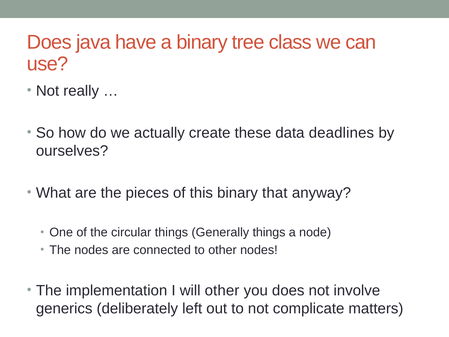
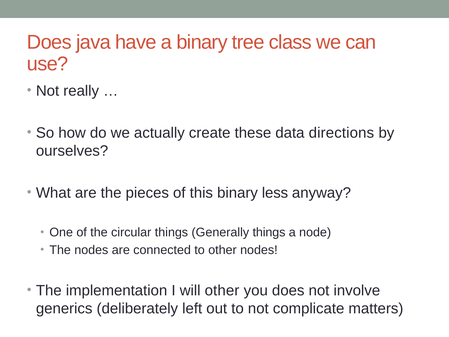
deadlines: deadlines -> directions (341, 133)
that: that -> less (275, 193)
